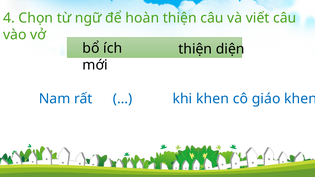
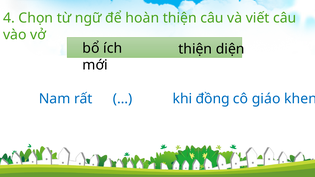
khi khen: khen -> đồng (213, 99)
